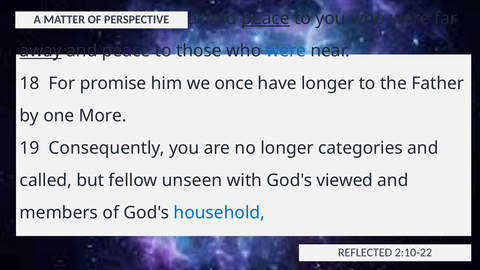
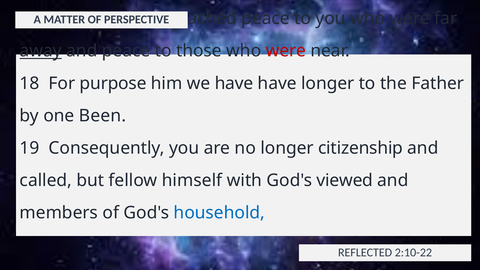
peace underline: present -> none (266, 19)
were colour: blue -> red (286, 51)
promise: promise -> purpose (113, 83)
we once: once -> have (234, 83)
More: More -> Been (103, 116)
categories: categories -> citizenship (361, 148)
unseen: unseen -> himself (192, 180)
